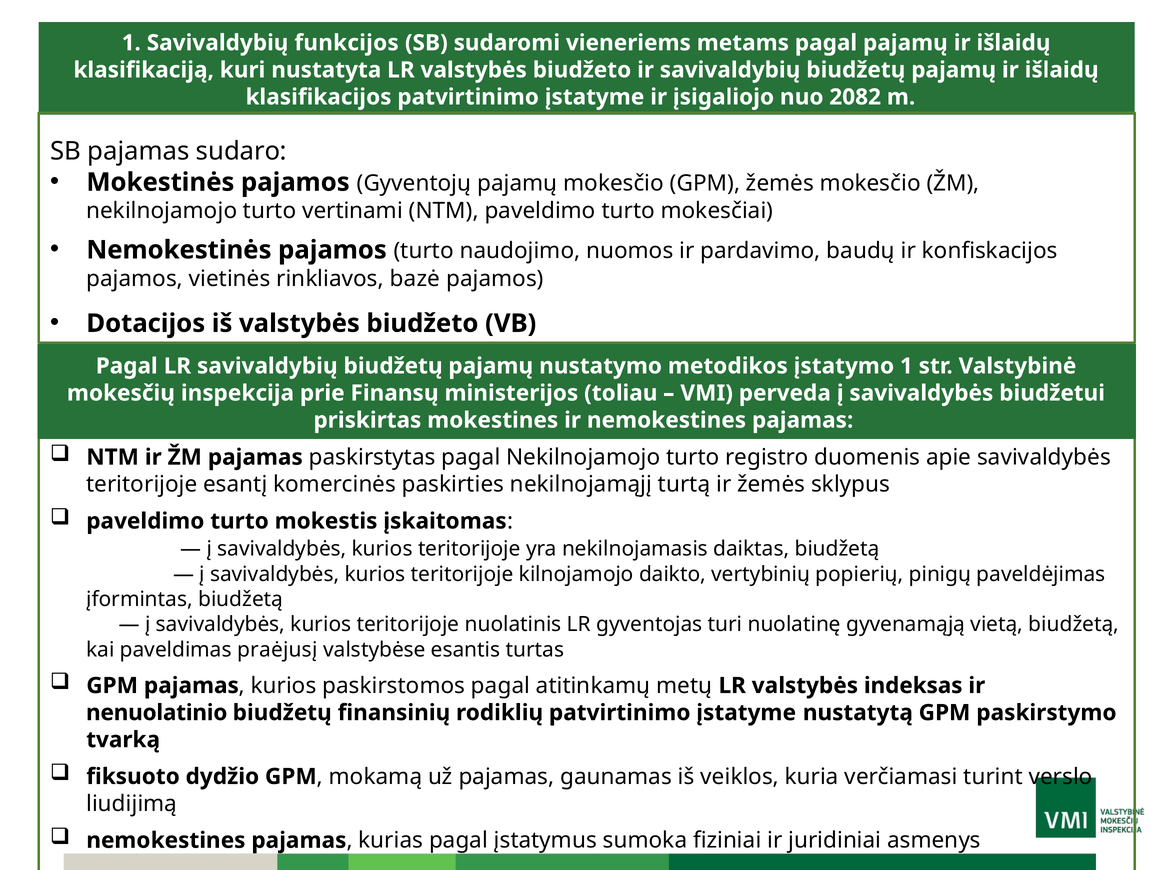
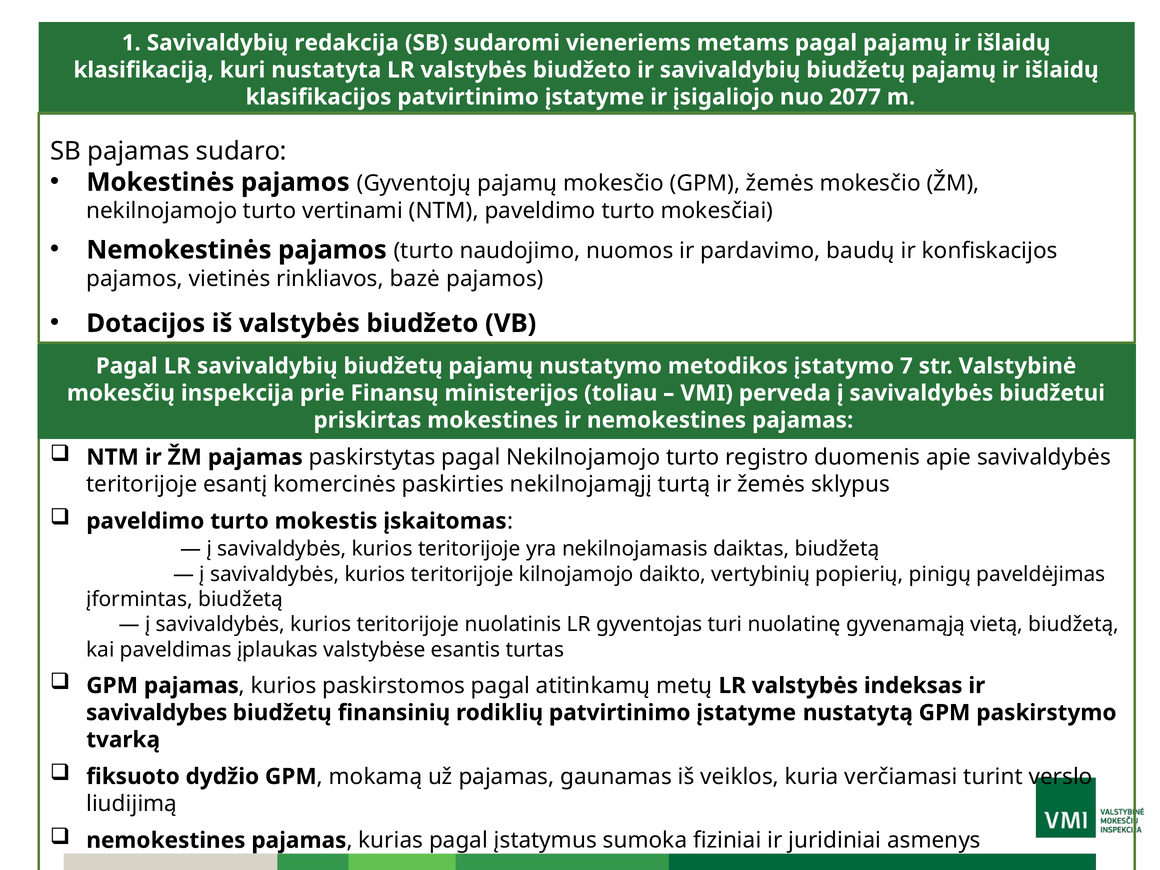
funkcijos: funkcijos -> redakcija (347, 43)
2082: 2082 -> 2077 (855, 97)
įstatymo 1: 1 -> 7 (906, 366)
praėjusį: praėjusį -> įplaukas (278, 650)
nenuolatinio: nenuolatinio -> savivaldybes (157, 713)
